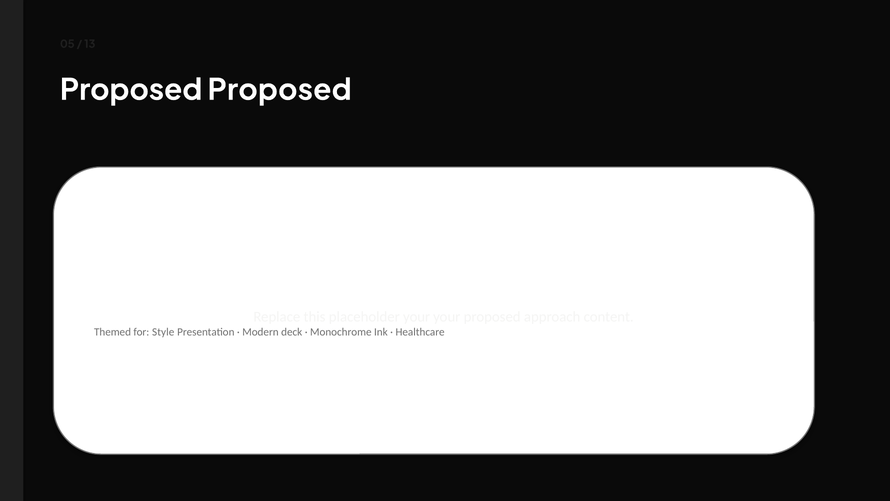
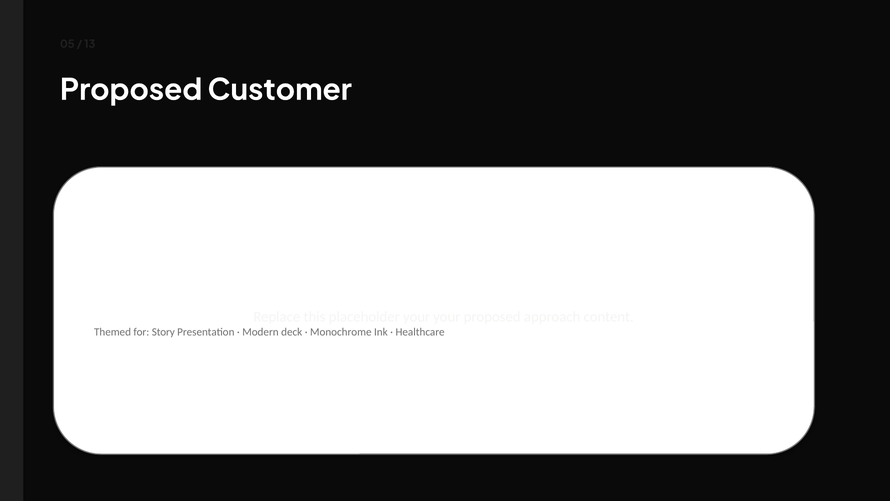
Proposed Proposed: Proposed -> Customer (280, 90)
Style: Style -> Story (163, 332)
